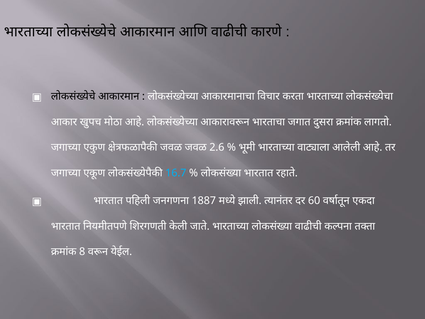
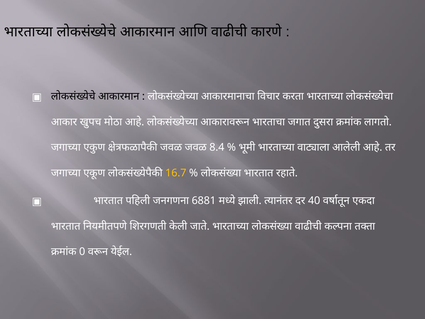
2.6: 2.6 -> 8.4 (217, 147)
16.7 colour: light blue -> yellow (176, 173)
1887: 1887 -> 6881 (204, 200)
60: 60 -> 40 (314, 200)
8: 8 -> 0 (82, 251)
